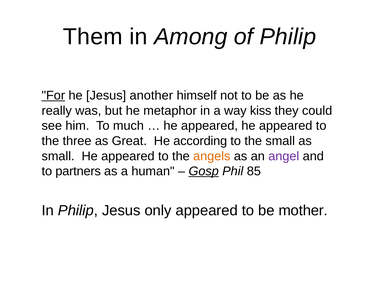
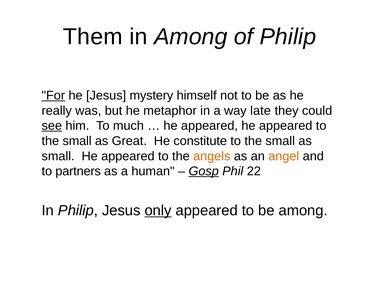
another: another -> mystery (151, 96)
kiss: kiss -> late (261, 111)
see underline: none -> present (52, 126)
three: three -> small (77, 141)
according: according -> constitute (200, 141)
angel colour: purple -> orange (284, 156)
85: 85 -> 22 (254, 171)
only underline: none -> present (158, 211)
be mother: mother -> among (303, 211)
